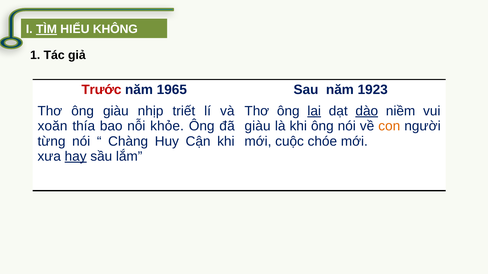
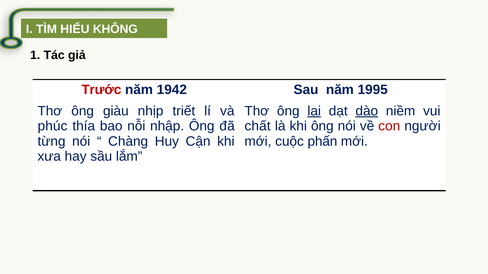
TÌM underline: present -> none (47, 29)
1965: 1965 -> 1942 (172, 90)
1923: 1923 -> 1995 (373, 90)
xoăn: xoăn -> phúc (53, 126)
khỏe: khỏe -> nhập (167, 126)
giàu: giàu -> chất (258, 126)
con colour: orange -> red (389, 126)
chóe: chóe -> phấn (322, 141)
hay underline: present -> none (76, 157)
